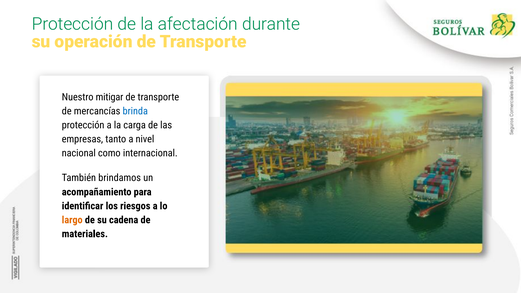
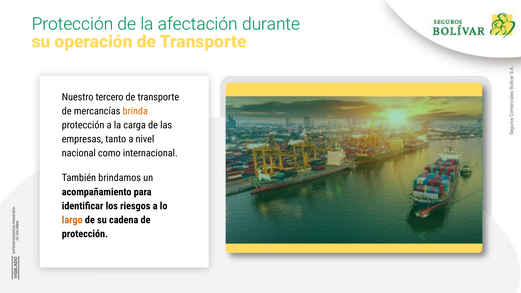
mitigar: mitigar -> tercero (110, 97)
brinda colour: blue -> orange (135, 111)
materiales: materiales -> protección (85, 234)
